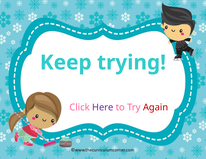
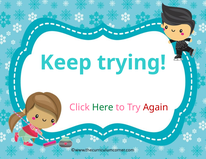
Here colour: purple -> green (103, 107)
